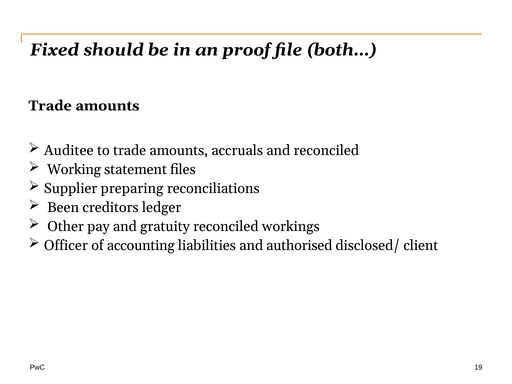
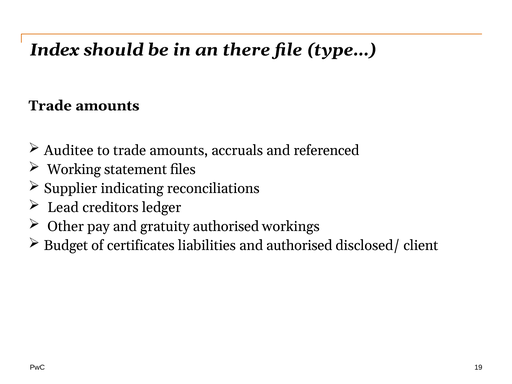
Fixed: Fixed -> Index (55, 50)
proof: proof -> there (246, 50)
both…: both… -> type… (342, 50)
and reconciled: reconciled -> referenced (326, 151)
preparing: preparing -> indicating (132, 188)
Been: Been -> Lead (63, 207)
gratuity reconciled: reconciled -> authorised (226, 226)
Officer: Officer -> Budget (66, 245)
accounting: accounting -> certificates (141, 245)
